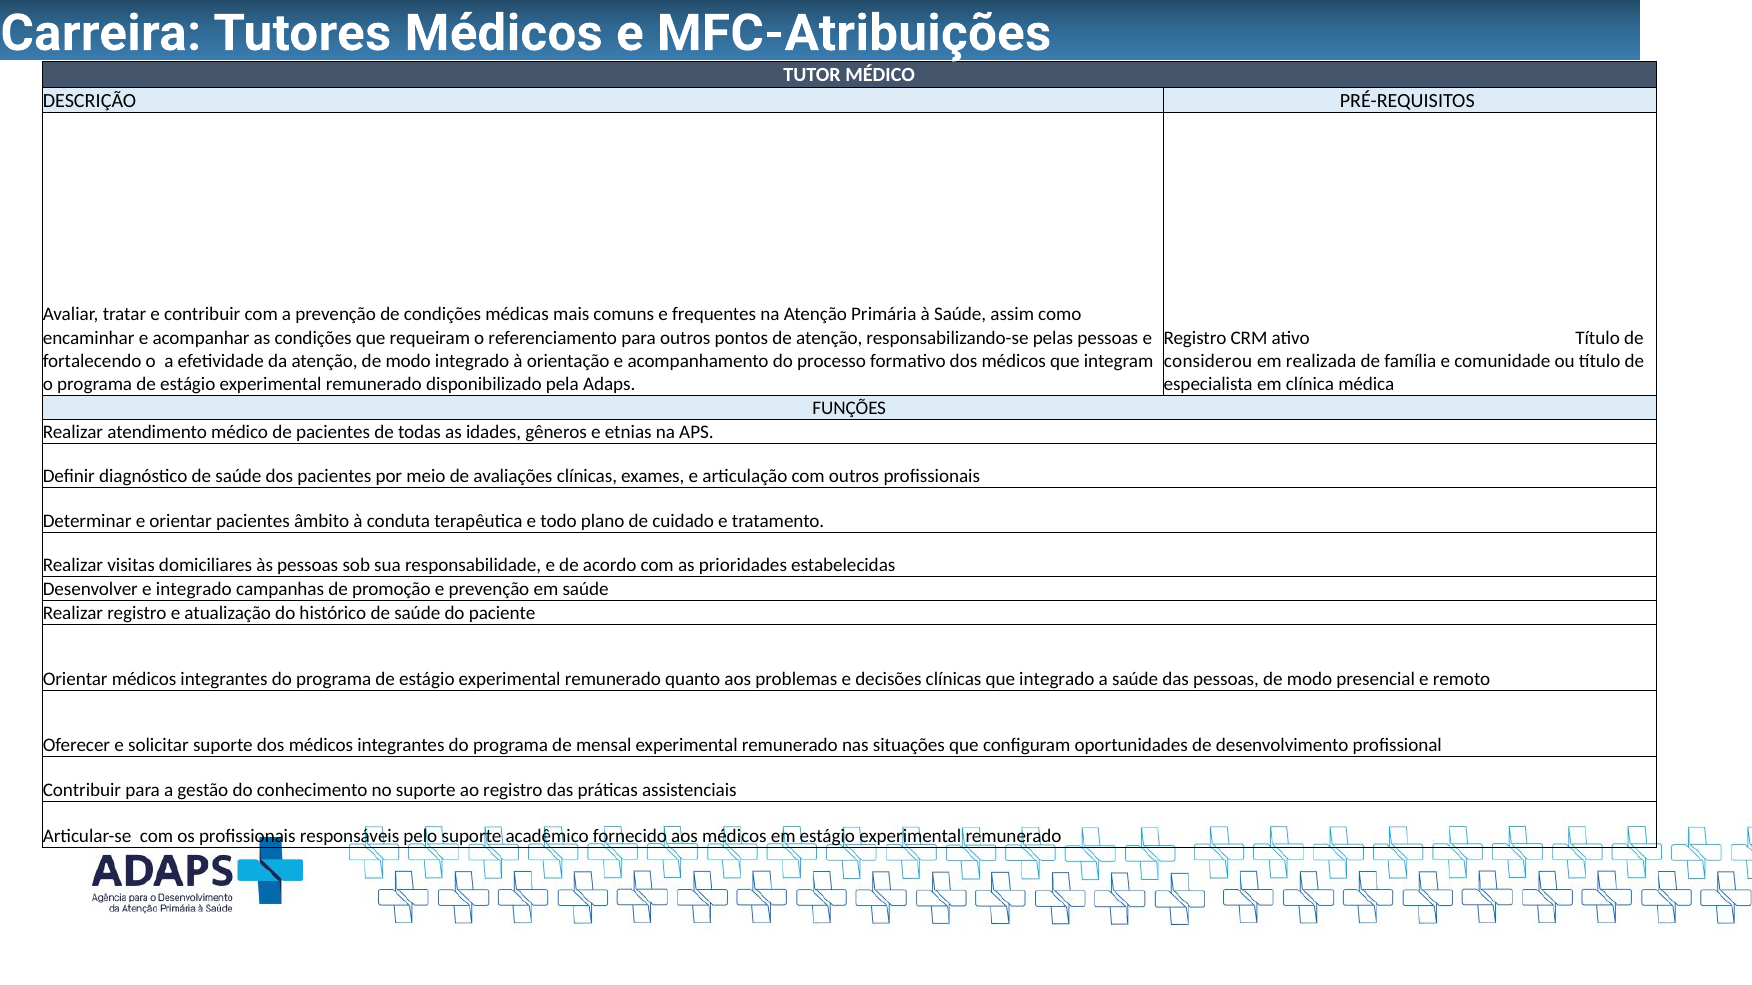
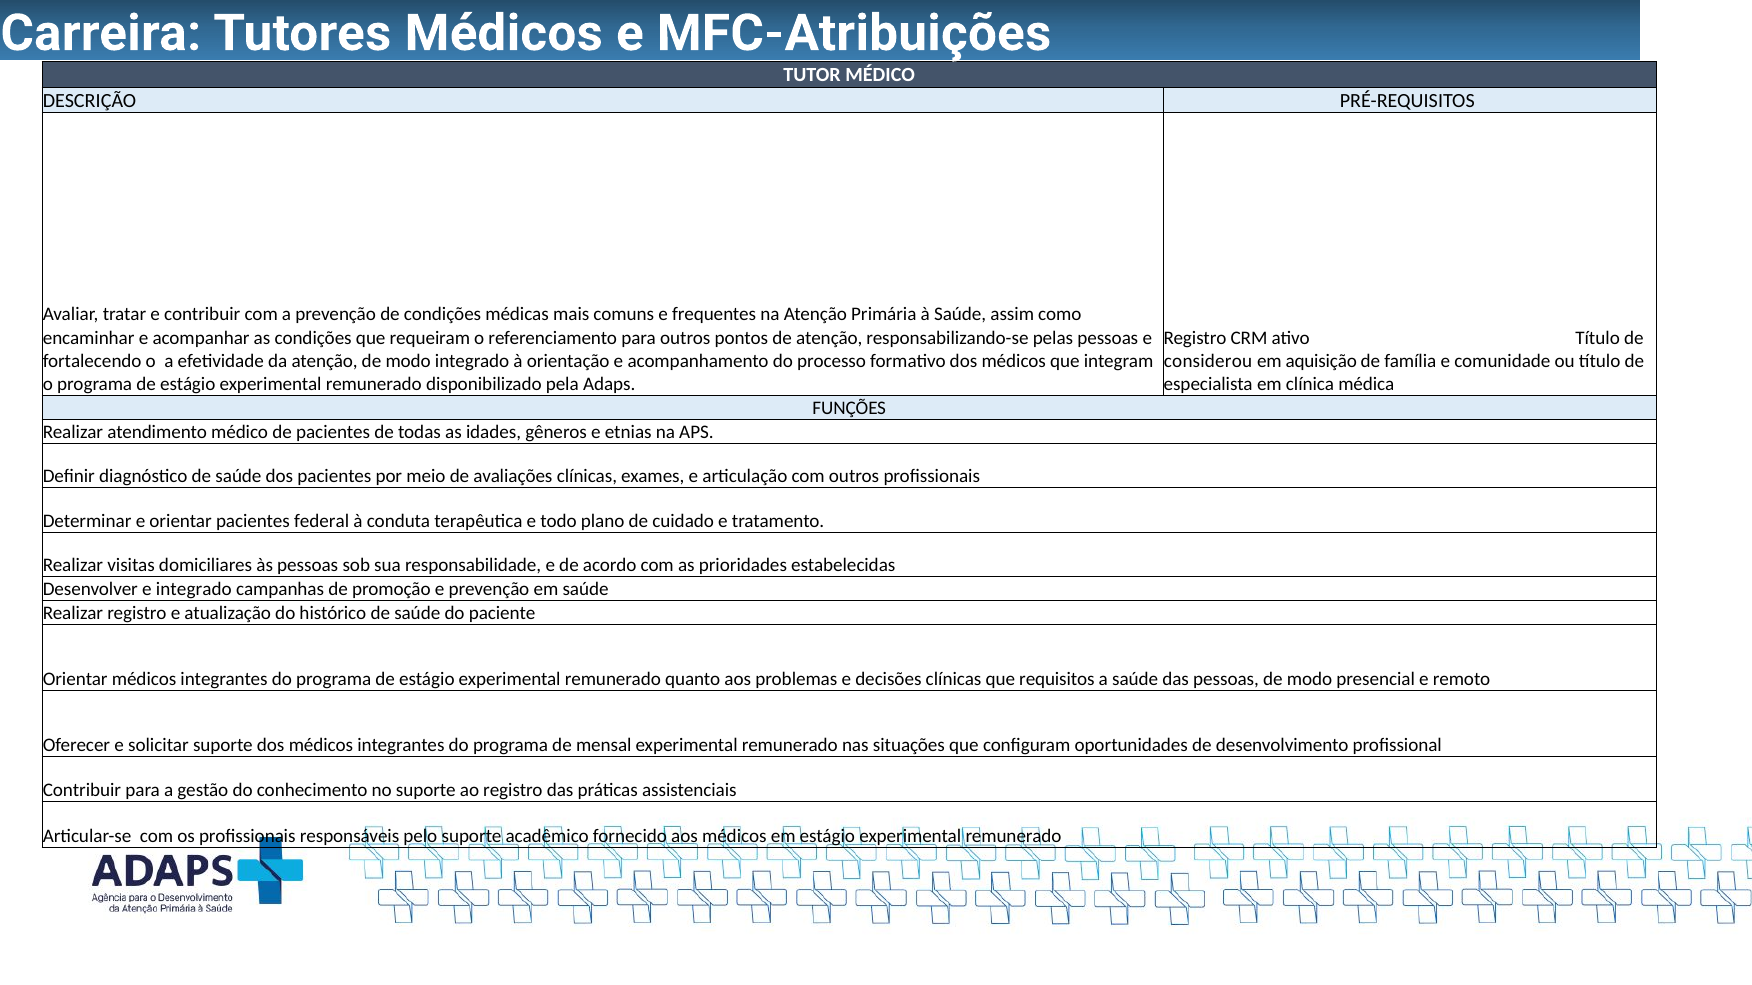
realizada: realizada -> aquisição (1321, 361)
âmbito: âmbito -> federal (322, 521)
que integrado: integrado -> requisitos (1057, 680)
